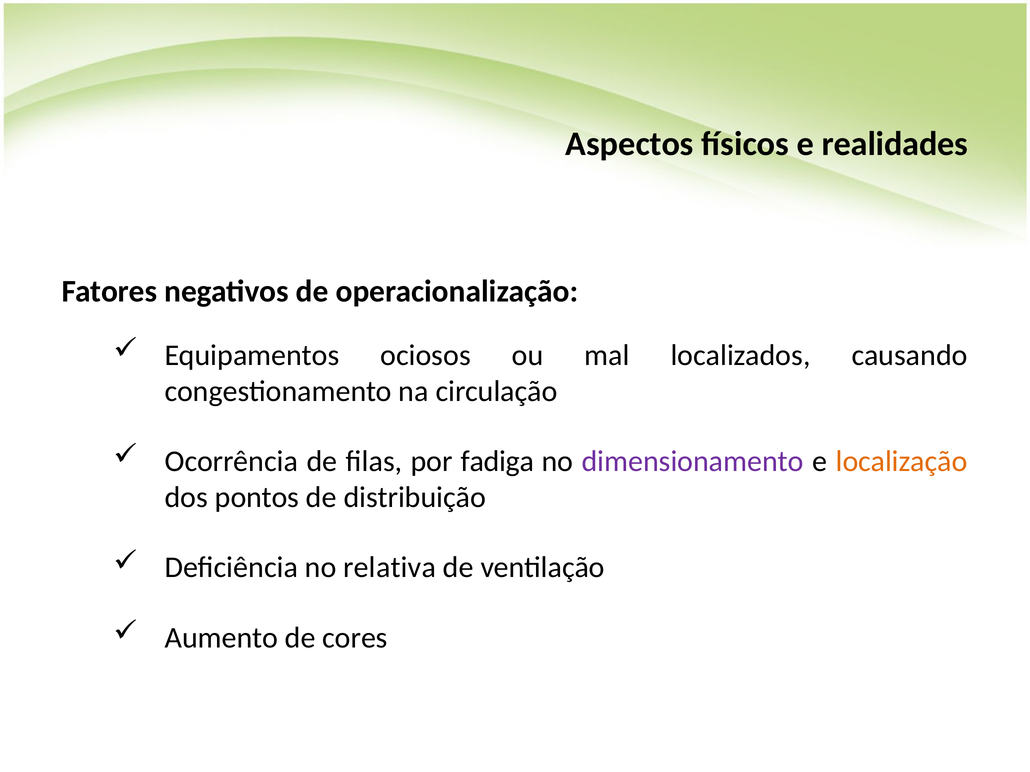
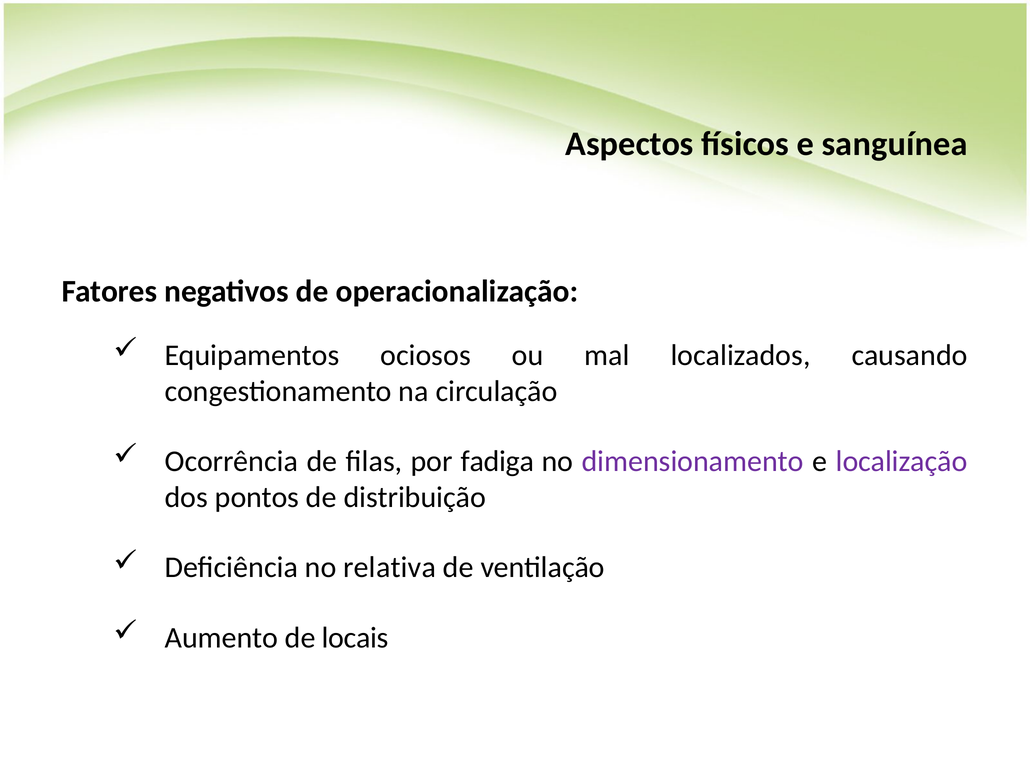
realidades: realidades -> sanguínea (895, 144)
localização colour: orange -> purple (902, 462)
cores: cores -> locais (355, 638)
